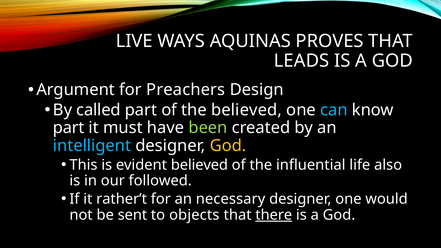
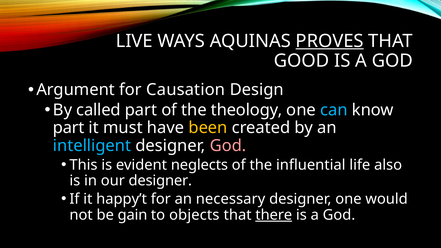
PROVES underline: none -> present (330, 41)
LEADS: LEADS -> GOOD (302, 61)
Preachers: Preachers -> Causation (186, 90)
the believed: believed -> theology (247, 110)
been colour: light green -> yellow (208, 128)
God colour: yellow -> pink (228, 146)
evident believed: believed -> neglects (199, 165)
our followed: followed -> designer (160, 181)
rather’t: rather’t -> happy’t (122, 199)
sent: sent -> gain (132, 215)
